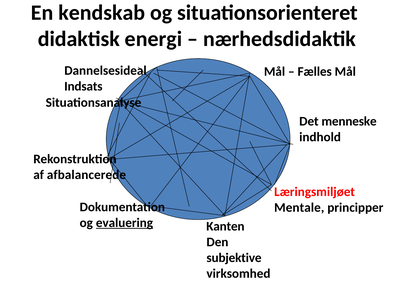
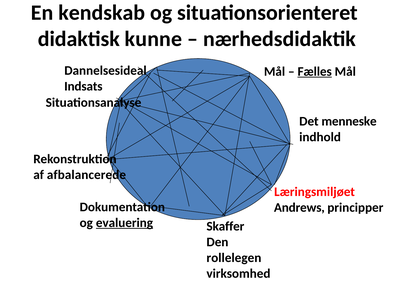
energi: energi -> kunne (153, 39)
Fælles underline: none -> present (315, 72)
Mentale: Mentale -> Andrews (299, 208)
Kanten: Kanten -> Skaffer (225, 227)
subjektive: subjektive -> rollelegen (234, 258)
